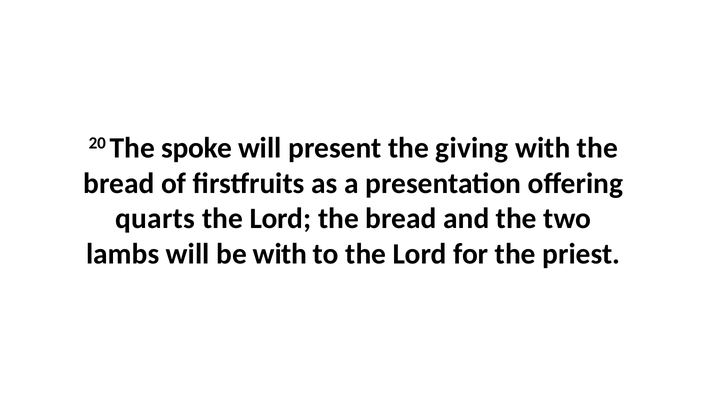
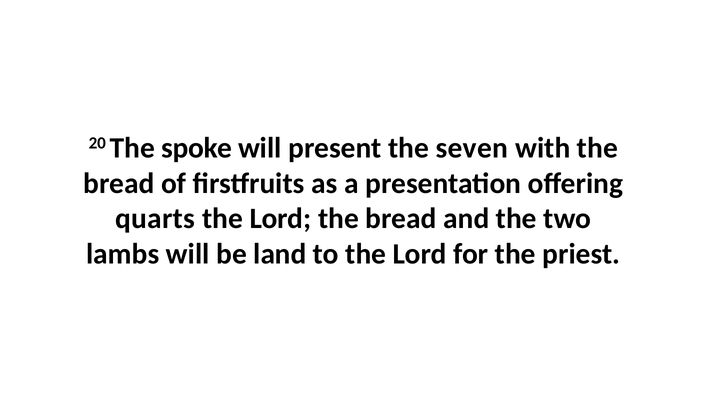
giving: giving -> seven (472, 148)
be with: with -> land (280, 254)
